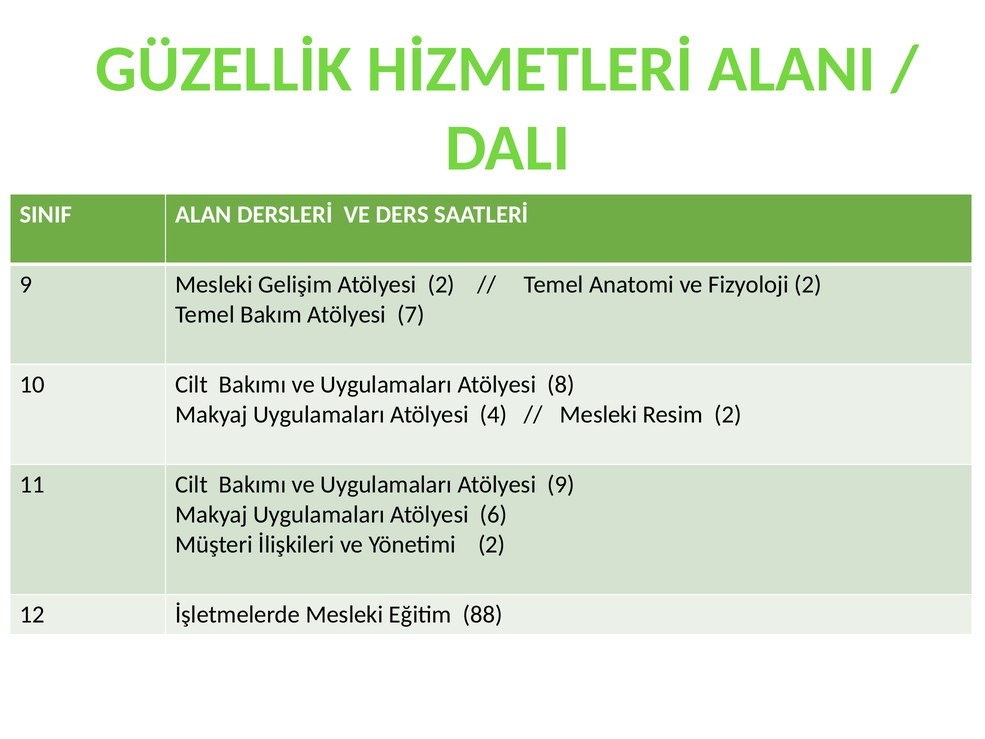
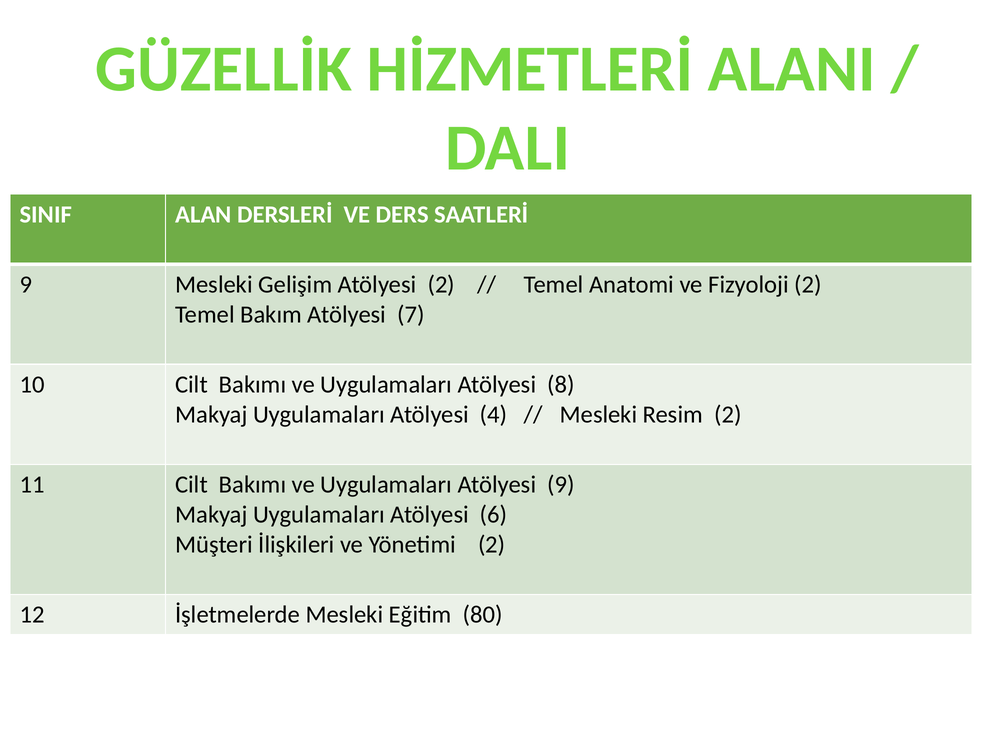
88: 88 -> 80 (483, 615)
